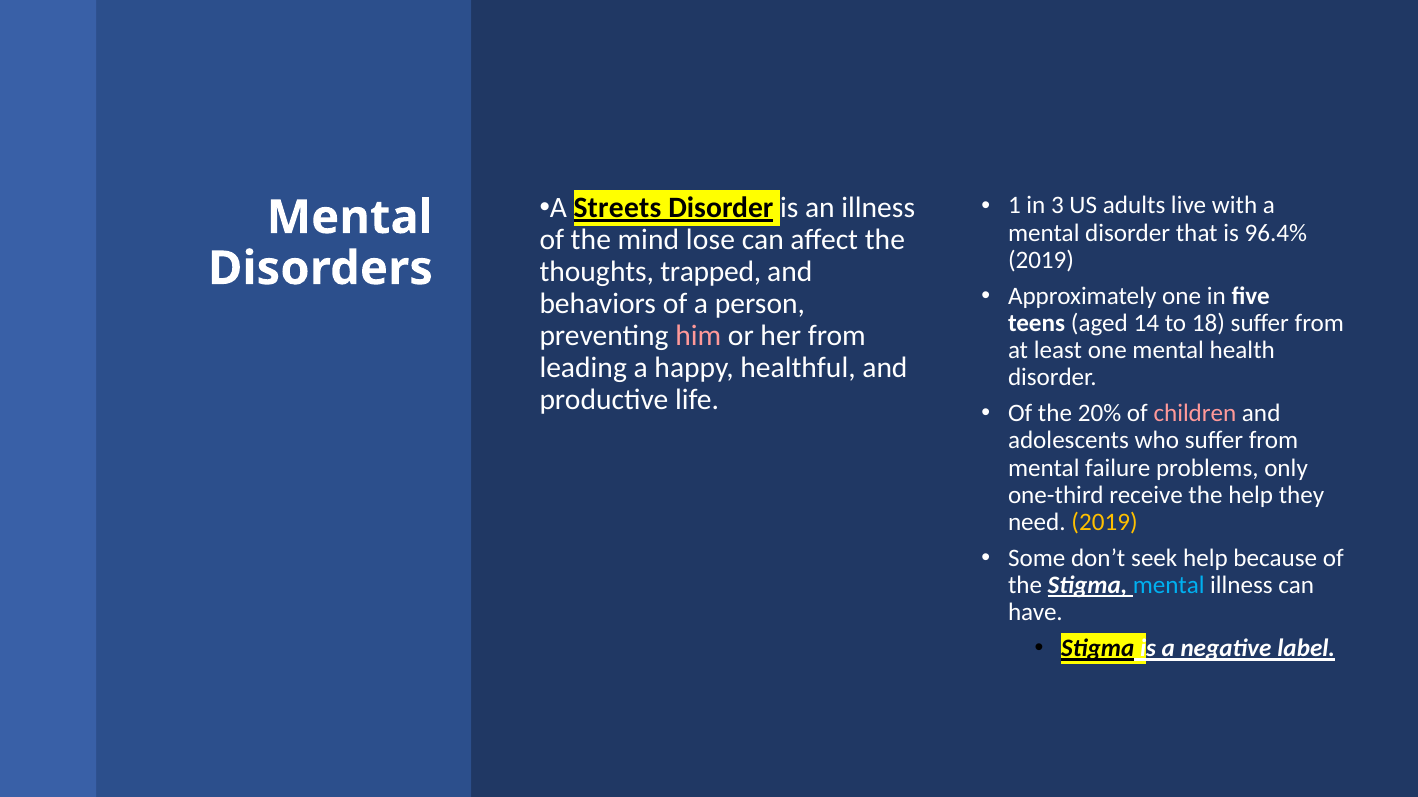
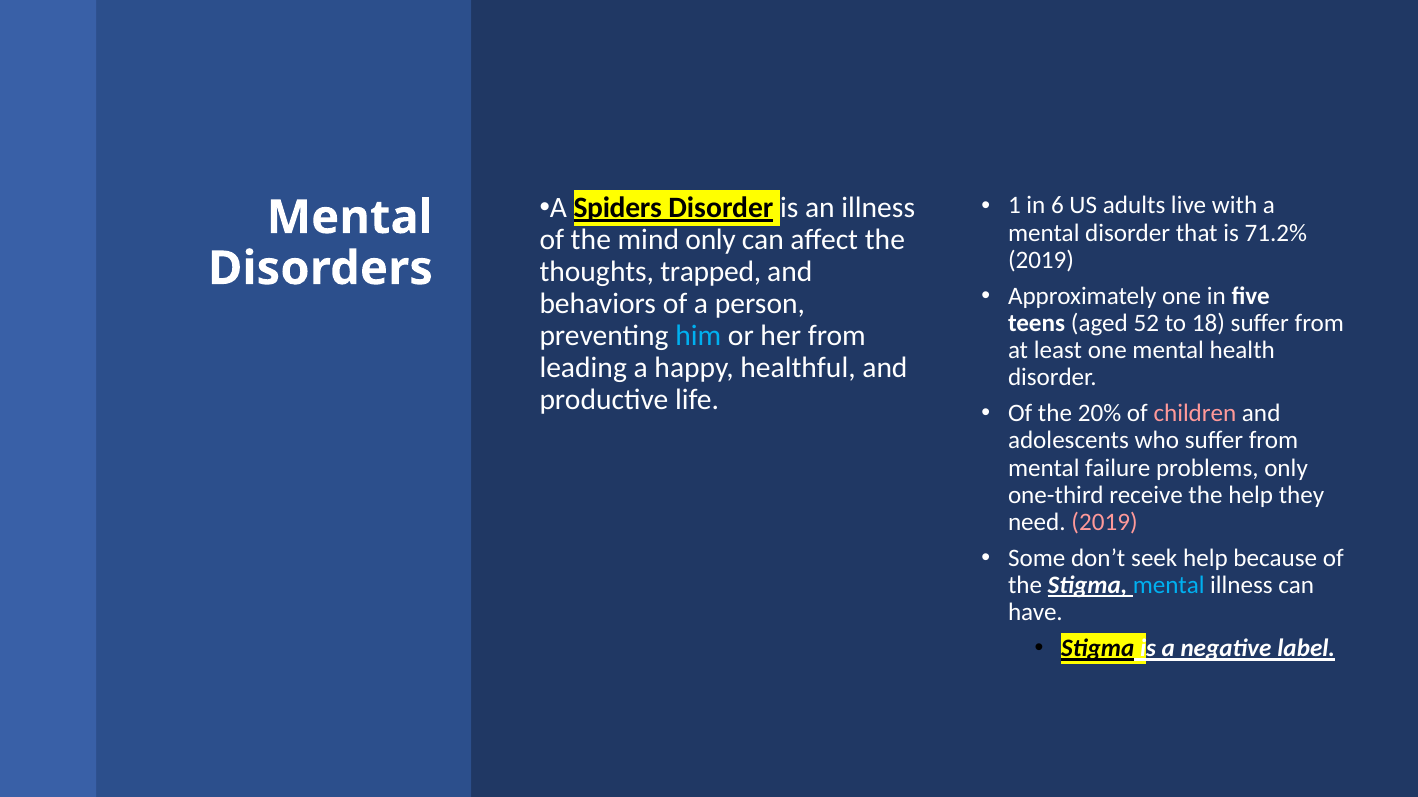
3: 3 -> 6 (1057, 206)
Streets: Streets -> Spiders (618, 208)
96.4%: 96.4% -> 71.2% (1276, 233)
mind lose: lose -> only (711, 240)
14: 14 -> 52 (1146, 323)
him colour: pink -> light blue (698, 336)
2019 colour: yellow -> pink (1105, 523)
